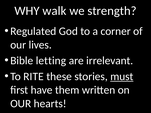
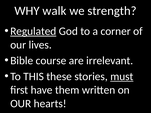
Regulated underline: none -> present (33, 31)
letting: letting -> course (51, 61)
RITE: RITE -> THIS (34, 77)
